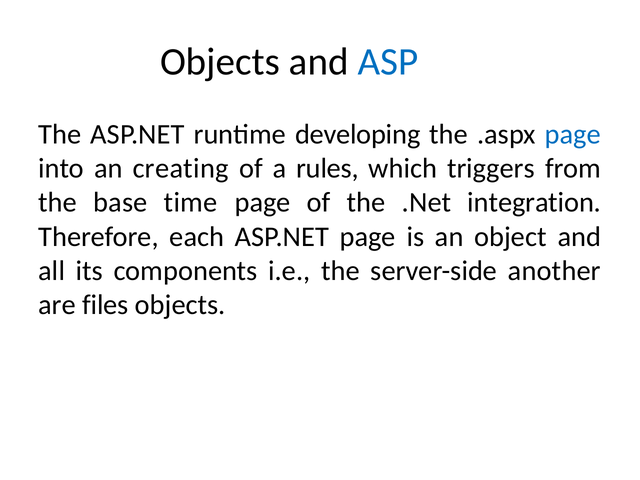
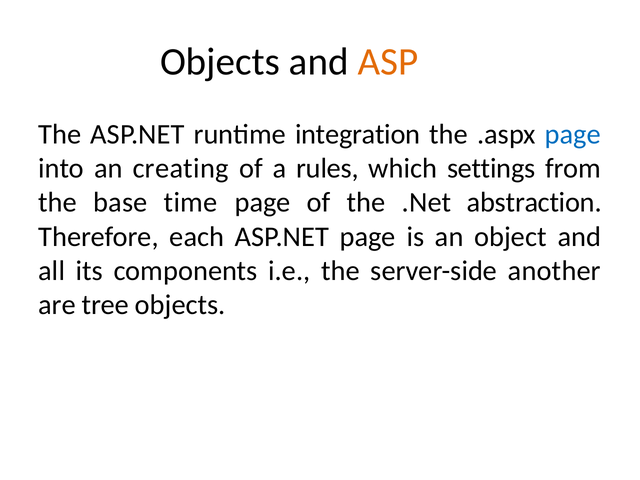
ASP colour: blue -> orange (388, 62)
developing: developing -> integration (358, 134)
triggers: triggers -> settings (491, 168)
integration: integration -> abstraction (534, 203)
files: files -> tree (105, 305)
